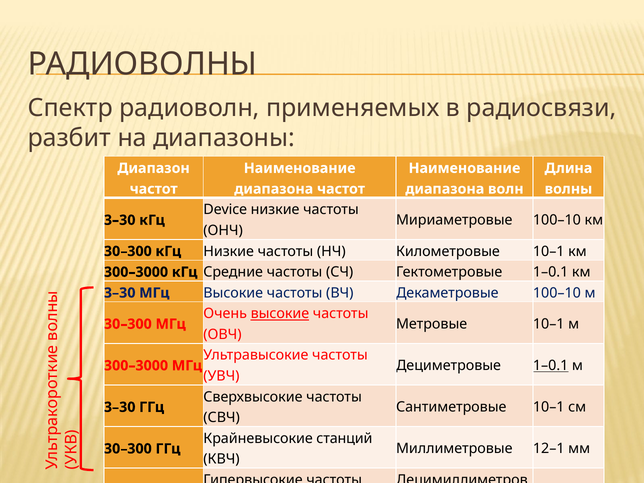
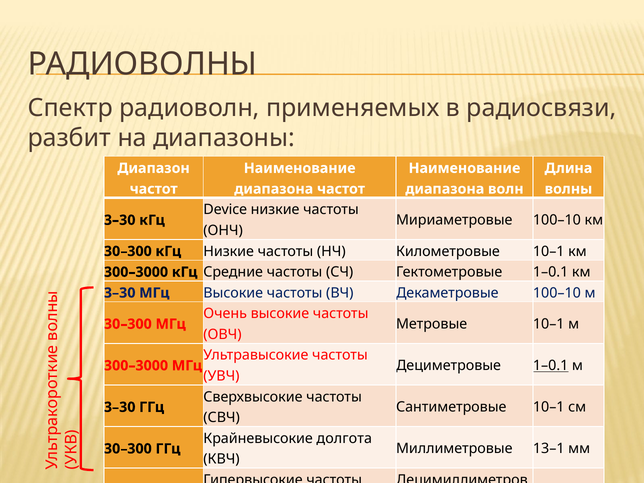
высокие underline: present -> none (280, 314)
станций: станций -> долгота (344, 438)
12–1: 12–1 -> 13–1 (549, 449)
